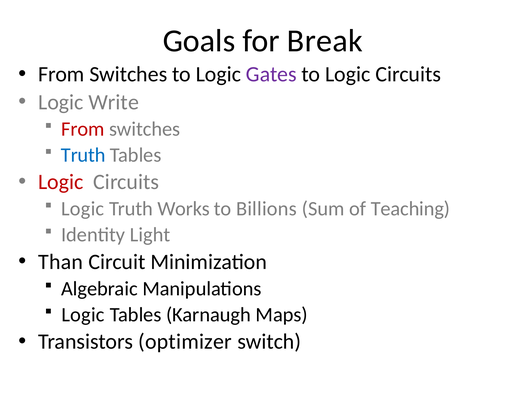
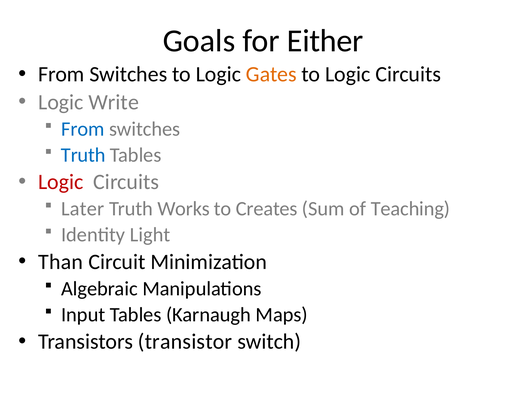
Break: Break -> Either (325, 41)
Gates colour: purple -> orange (271, 74)
From colour: red -> blue (83, 129)
Logic: Logic -> Later (83, 209)
Billions: Billions -> Creates (267, 209)
Logic: Logic -> Input (83, 314)
optimizer: optimizer -> transistor (185, 341)
